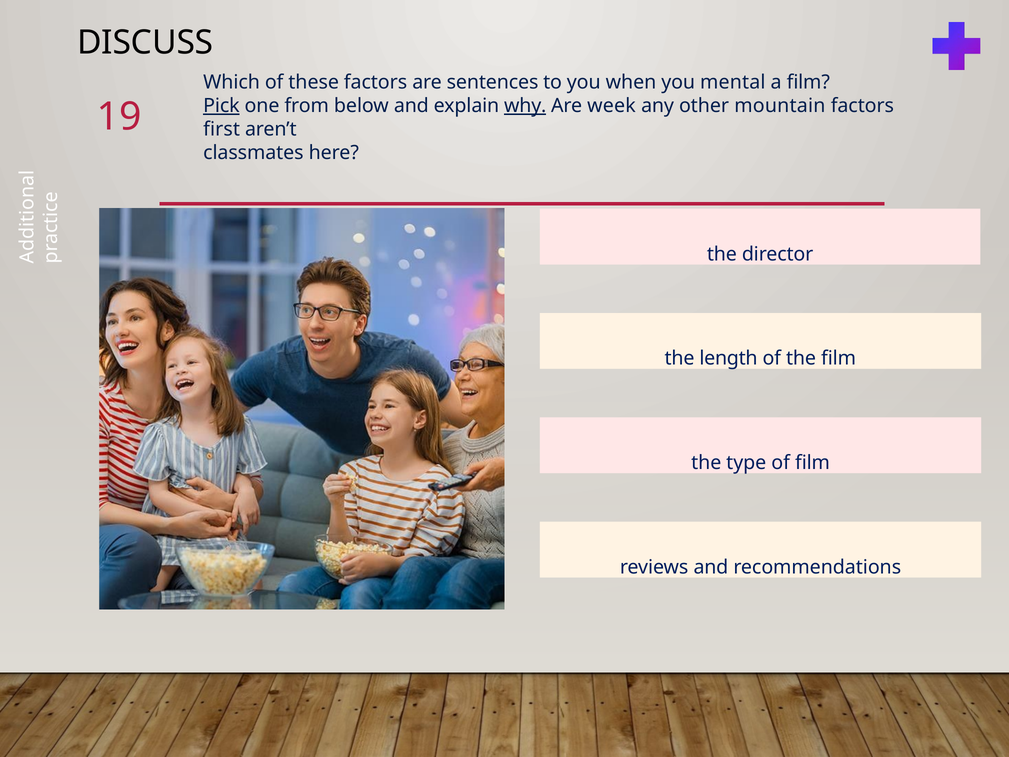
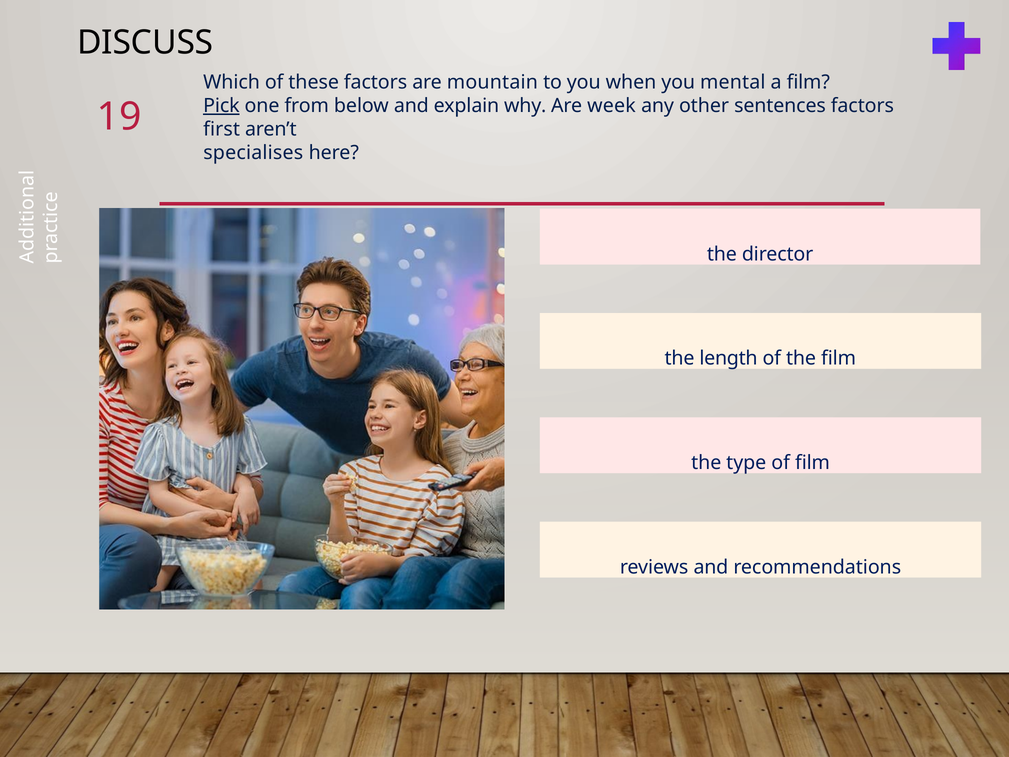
sentences: sentences -> mountain (492, 82)
why underline: present -> none (525, 106)
mountain: mountain -> sentences (780, 106)
classmates: classmates -> specialises (253, 153)
